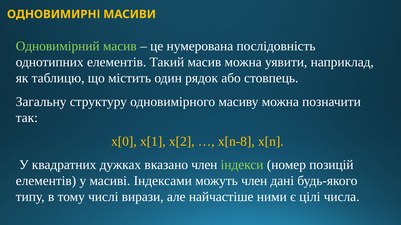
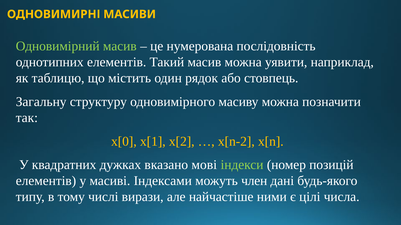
x[n-8: x[n-8 -> x[n-2 (236, 142)
вказано член: член -> мові (204, 165)
